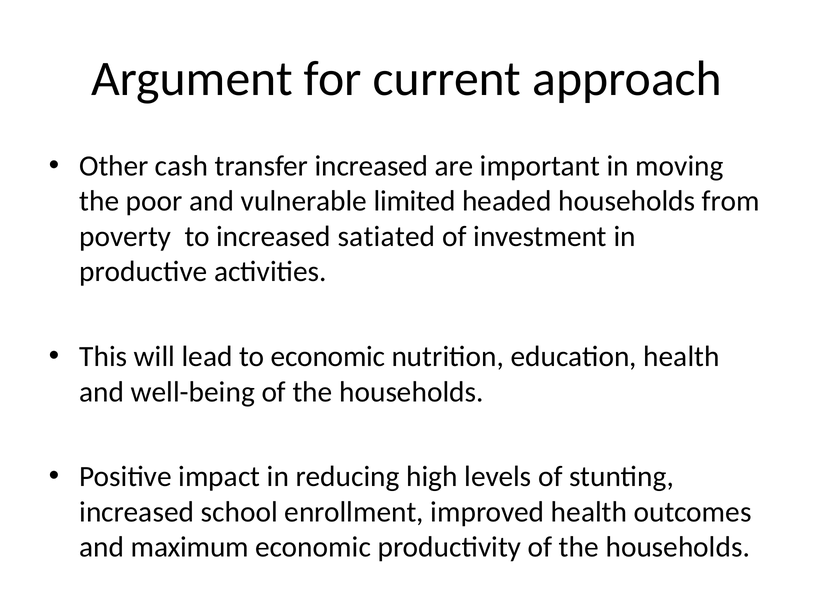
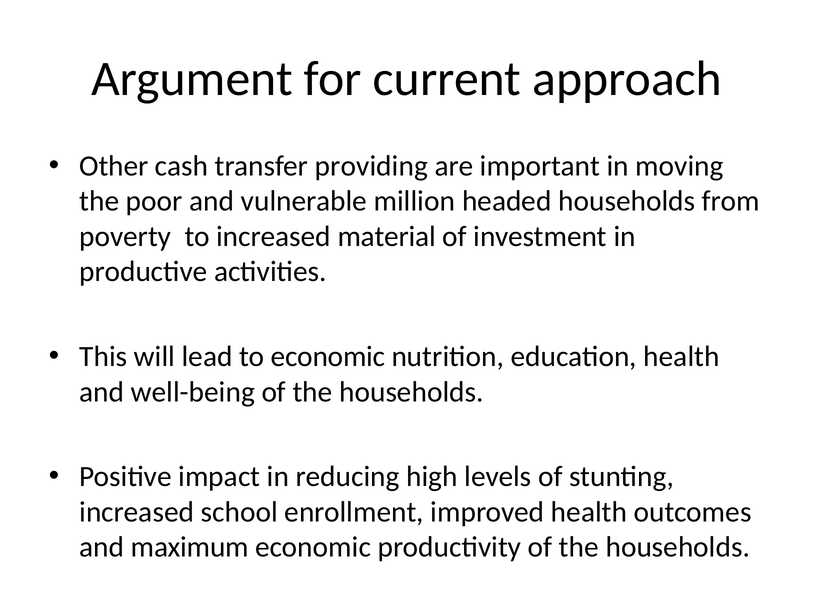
transfer increased: increased -> providing (371, 166)
limited: limited -> million (414, 201)
satiated: satiated -> material (387, 237)
